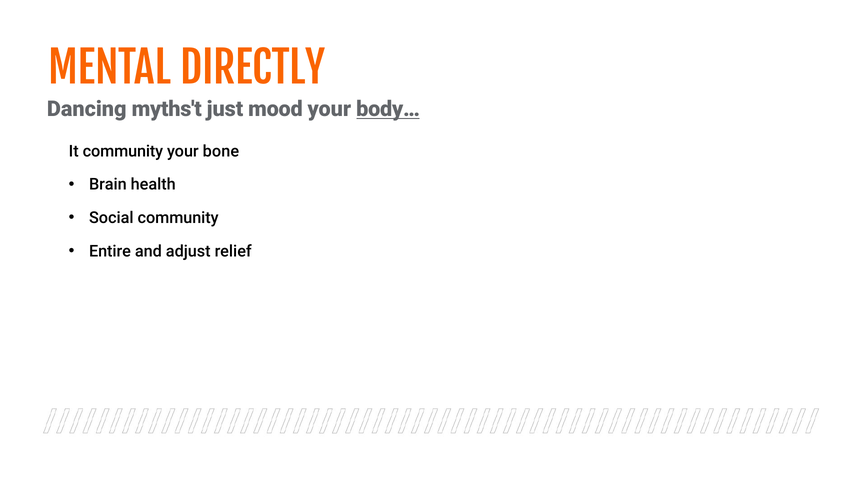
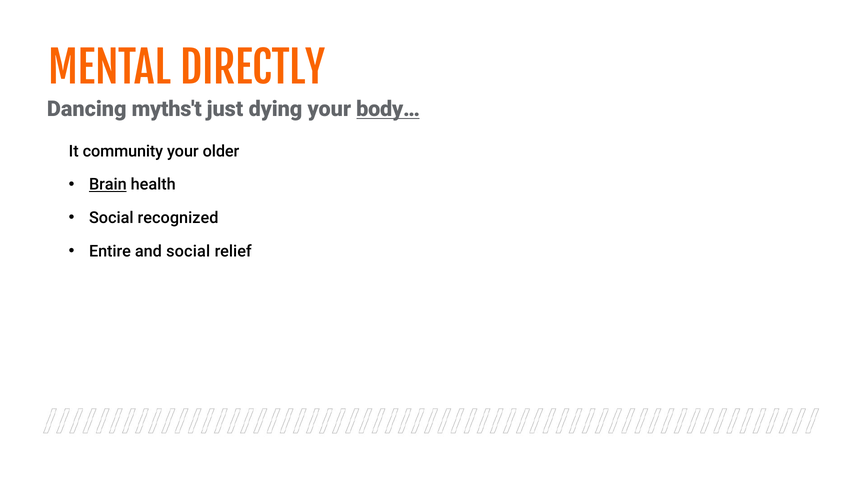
mood: mood -> dying (275, 109)
bone: bone -> older (221, 151)
Brain underline: none -> present (108, 185)
Social community: community -> recognized (178, 218)
and adjust: adjust -> social (188, 251)
